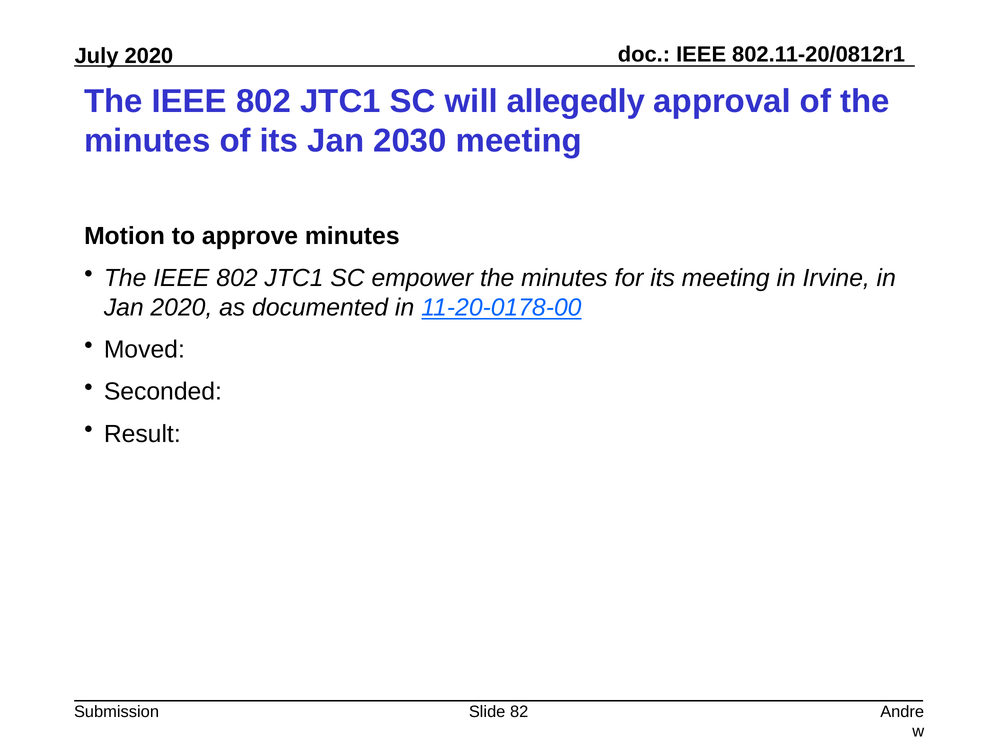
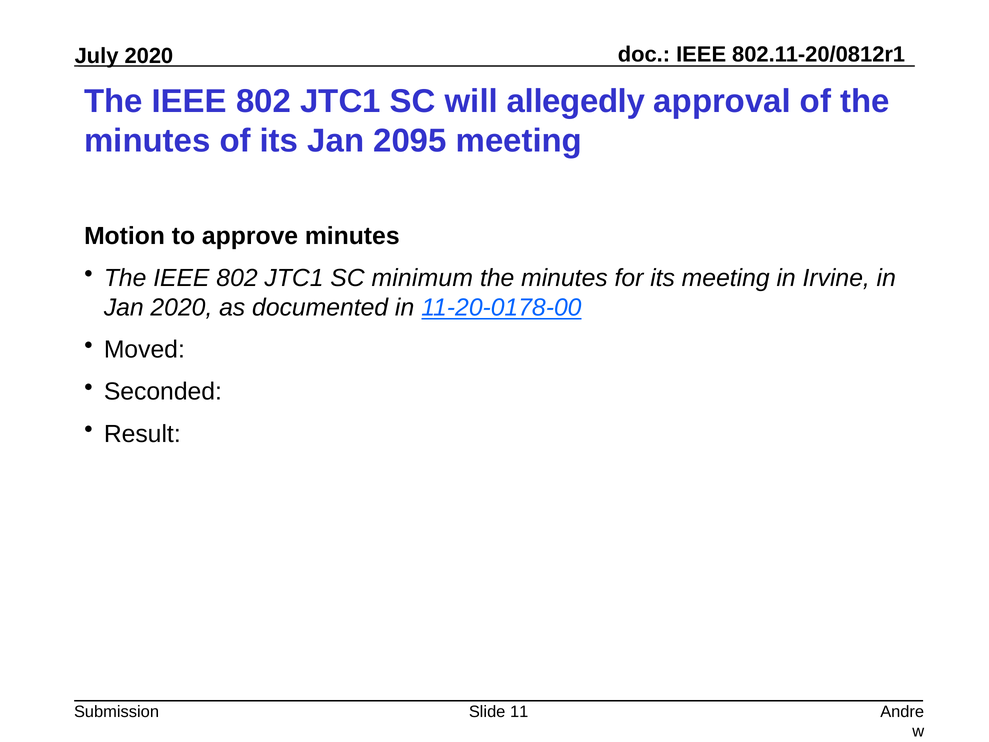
2030: 2030 -> 2095 (410, 141)
empower: empower -> minimum (422, 278)
82: 82 -> 11 (519, 711)
